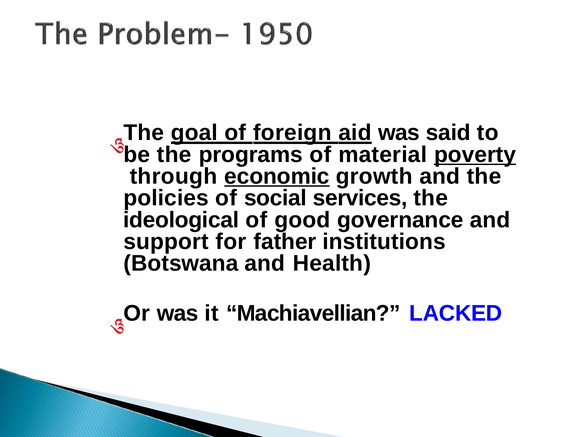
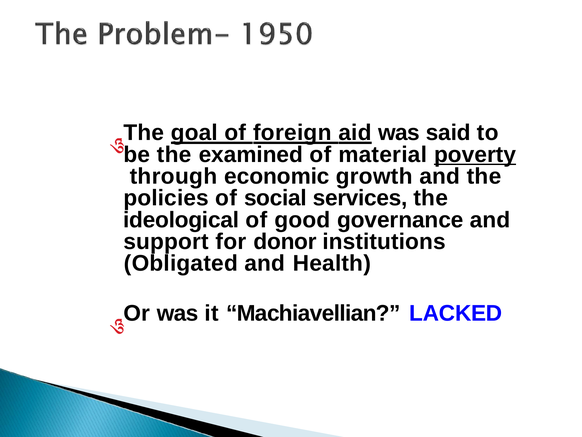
programs: programs -> examined (251, 154)
economic underline: present -> none (277, 176)
father: father -> donor (285, 241)
Botswana: Botswana -> Obligated (181, 263)
